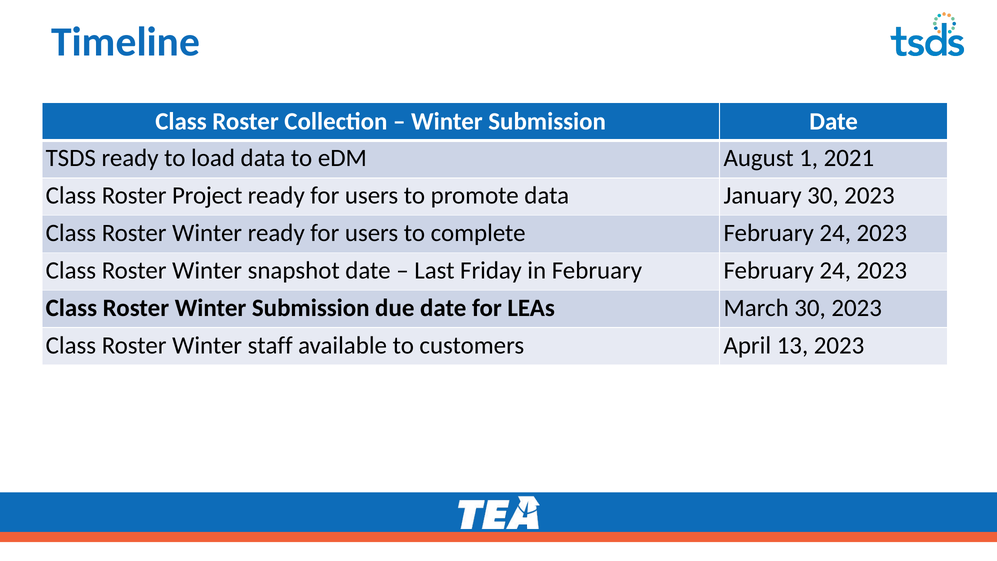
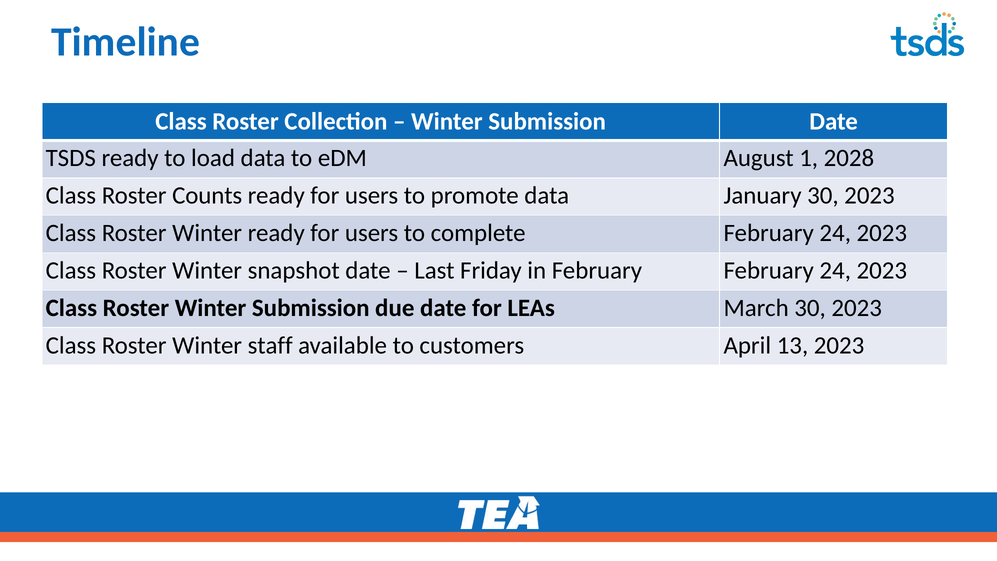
2021: 2021 -> 2028 (849, 158)
Project: Project -> Counts (207, 196)
